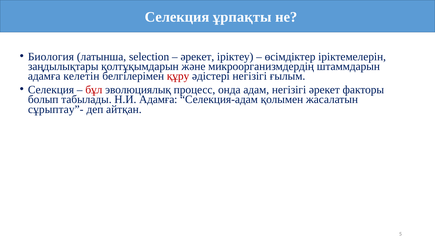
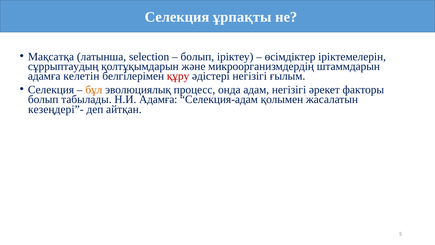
Биология: Биология -> Мақсатқа (51, 57)
әрекет: әрекет -> болып (197, 57)
заңдылықтары: заңдылықтары -> сұррыптаудың (63, 66)
бұл colour: red -> orange (94, 90)
сұрыптау”-: сұрыптау”- -> кезеңдері”- (56, 109)
